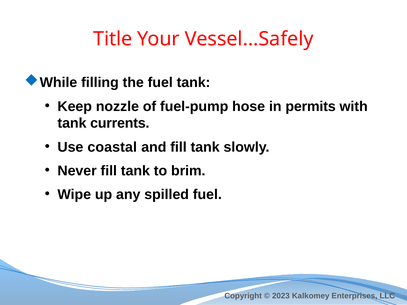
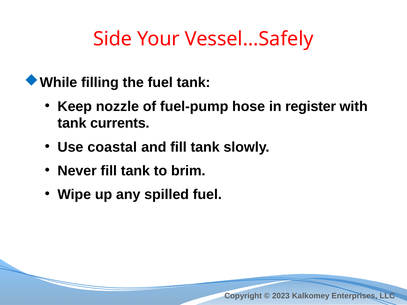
Title: Title -> Side (113, 39)
permits: permits -> register (311, 106)
